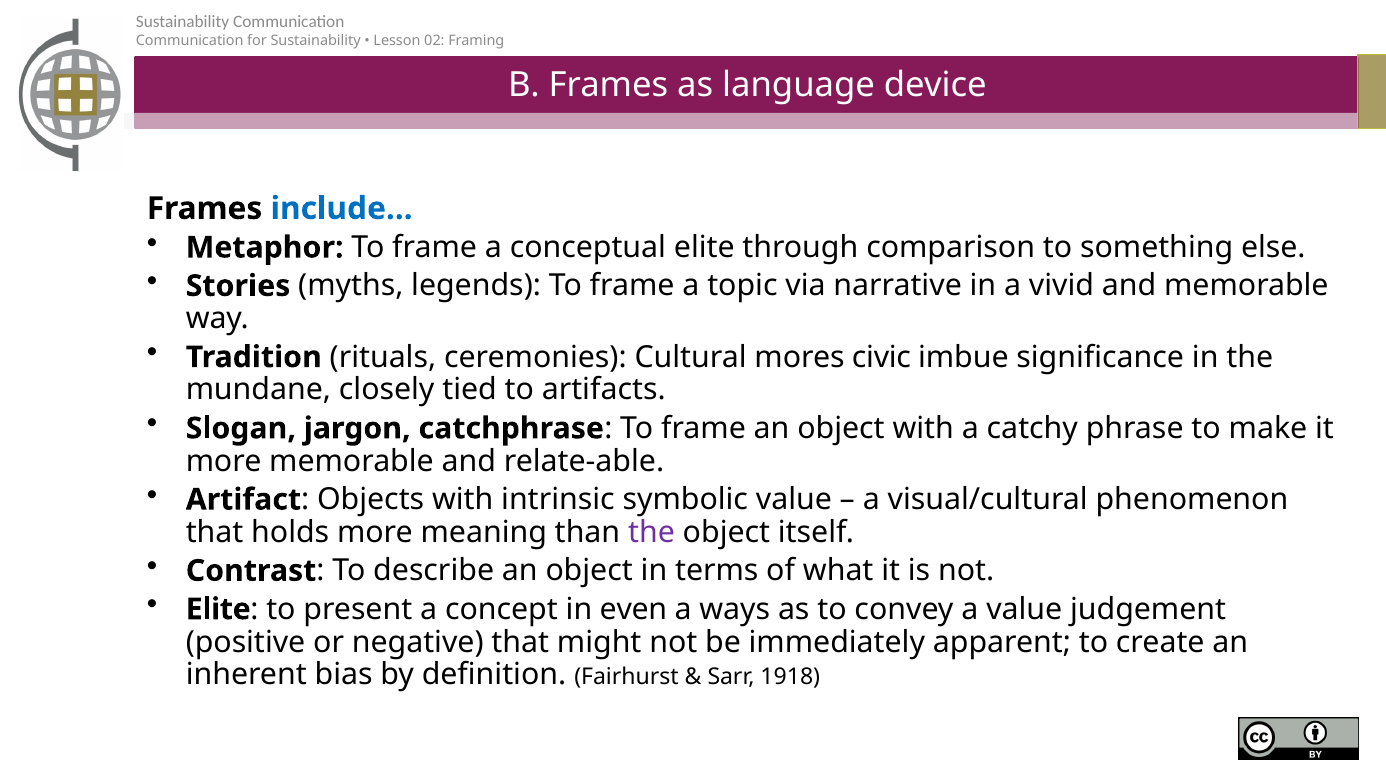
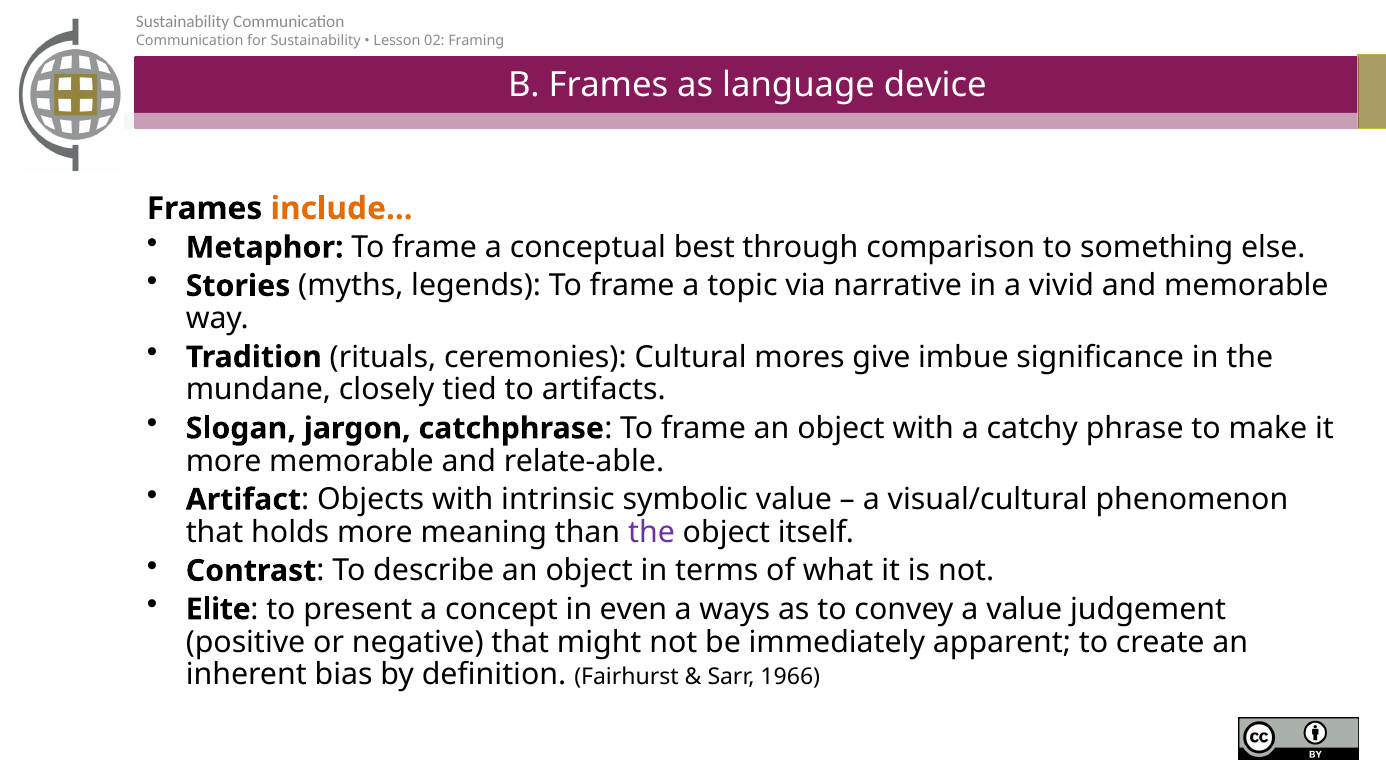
include colour: blue -> orange (342, 208)
conceptual elite: elite -> best (704, 247)
civic: civic -> give (881, 357)
1918: 1918 -> 1966 (790, 677)
